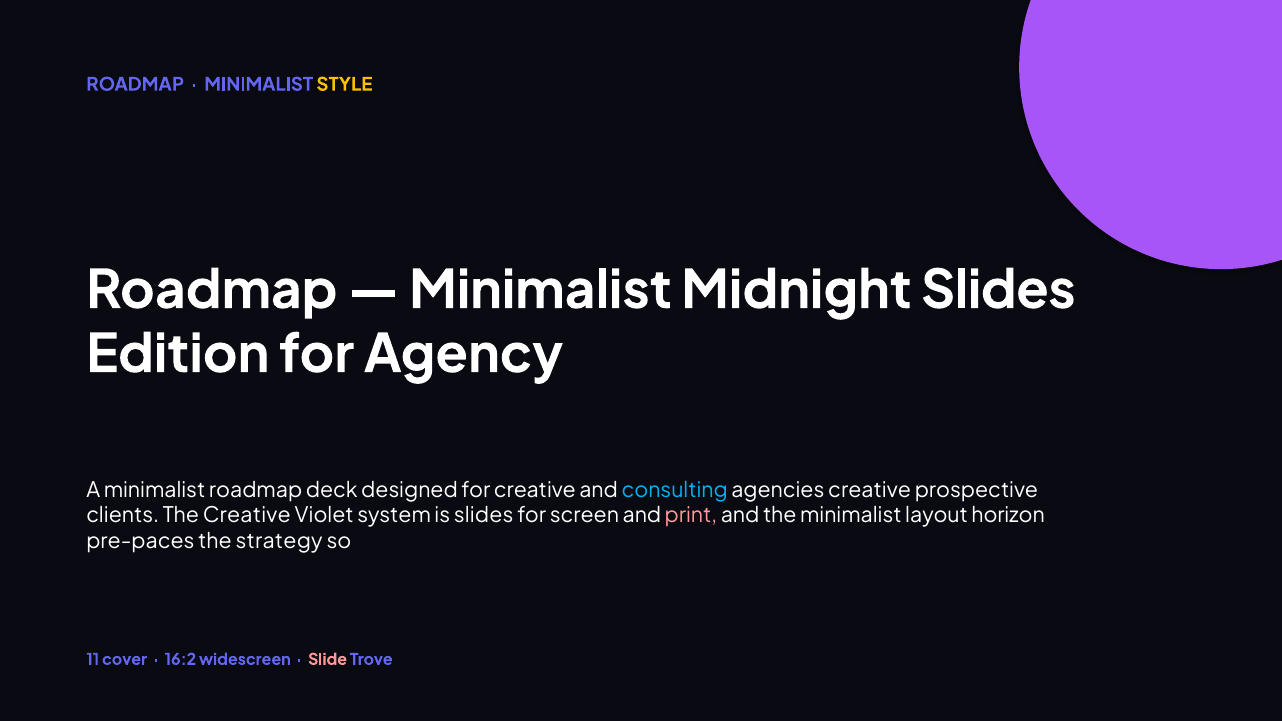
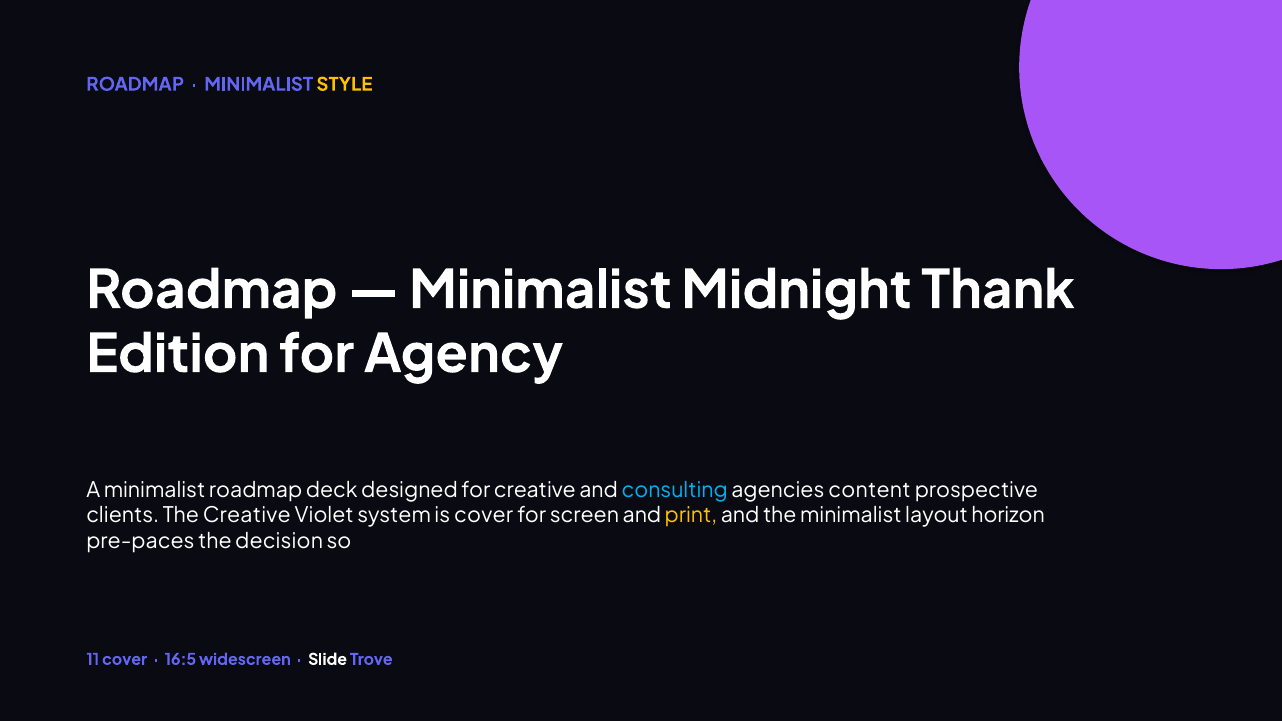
Midnight Slides: Slides -> Thank (998, 290)
agencies creative: creative -> content (870, 490)
is slides: slides -> cover (484, 516)
print colour: pink -> yellow (691, 516)
strategy: strategy -> decision (279, 541)
16:2: 16:2 -> 16:5 (180, 660)
Slide colour: pink -> white (328, 660)
